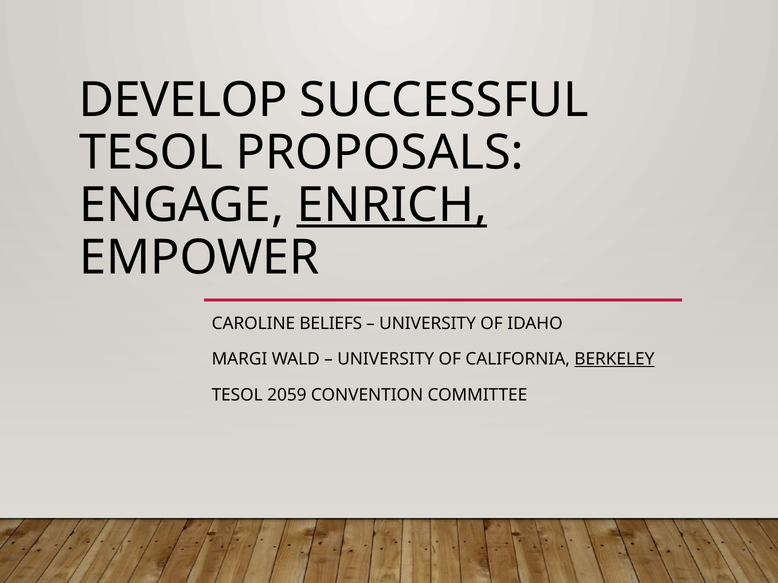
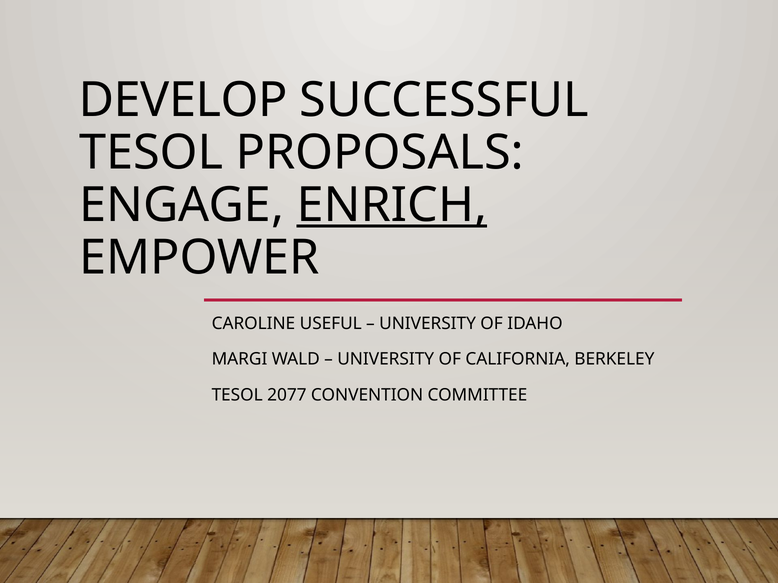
BELIEFS: BELIEFS -> USEFUL (331, 324)
BERKELEY underline: present -> none (614, 360)
2059: 2059 -> 2077 (287, 395)
